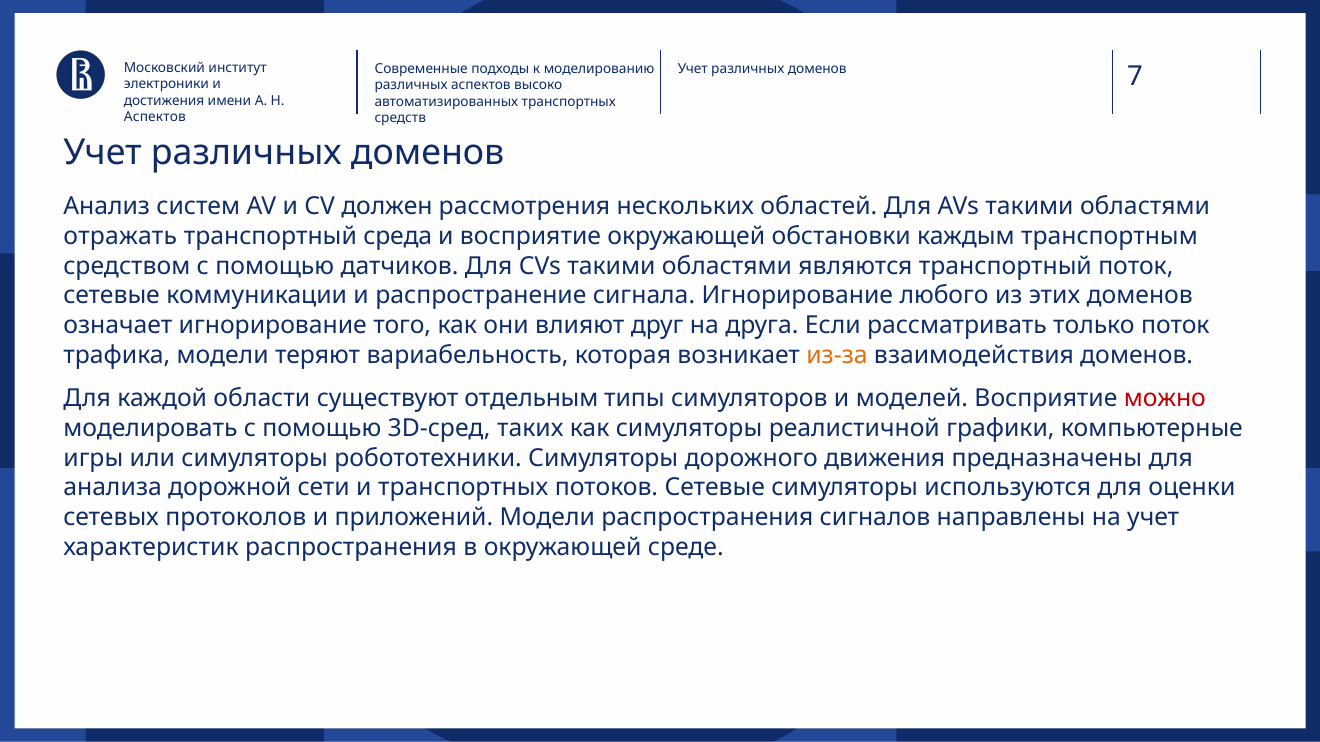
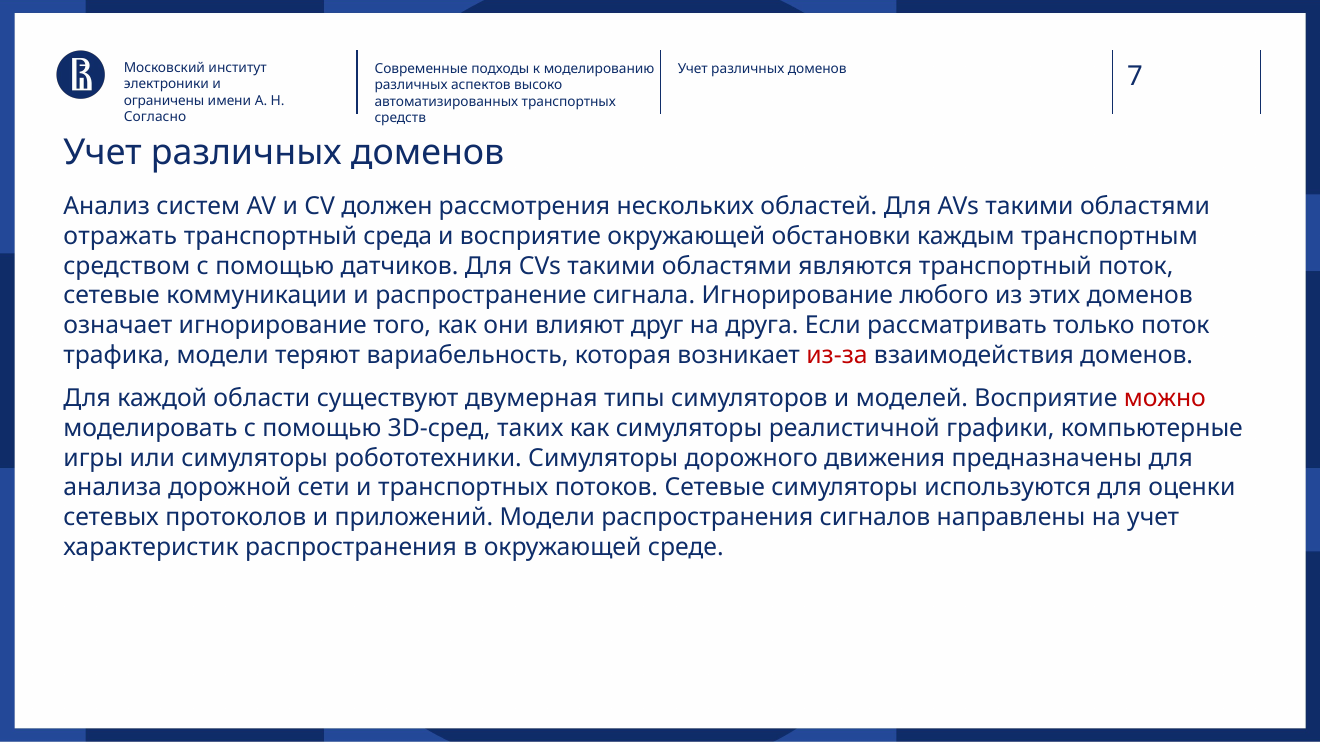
достижения: достижения -> ограничены (164, 101)
Аспектов: Аспектов -> Согласно (155, 117)
из-за colour: orange -> red (837, 355)
отдельным: отдельным -> двумерная (531, 399)
